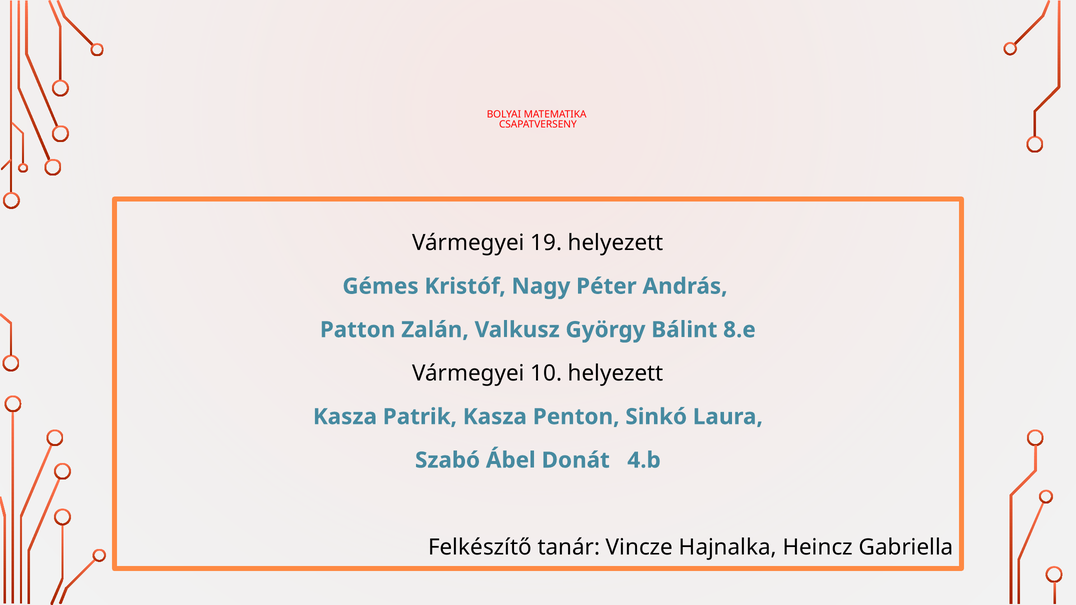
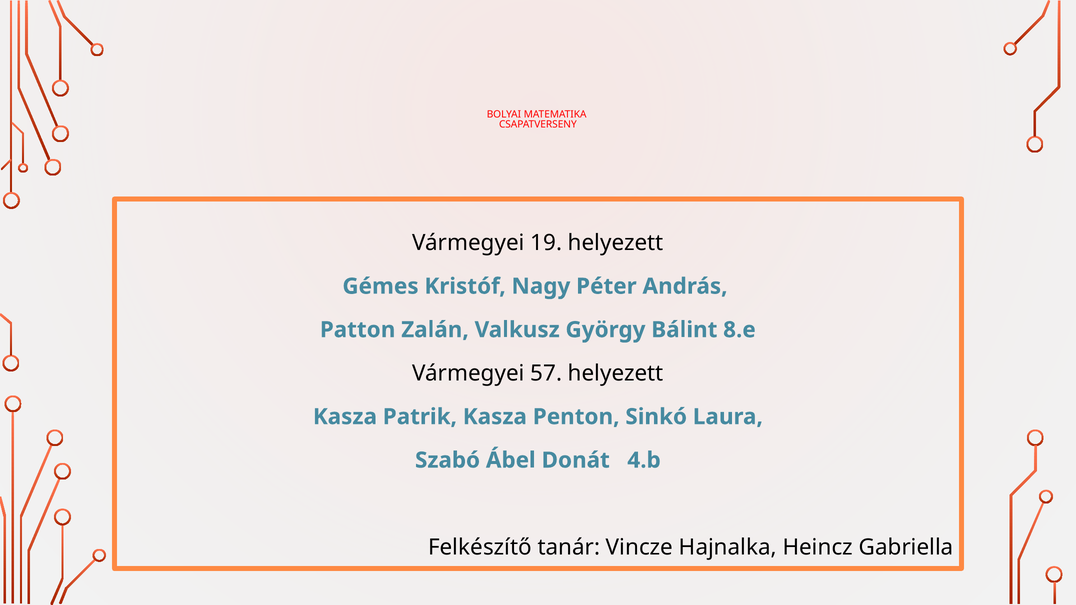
10: 10 -> 57 (546, 373)
